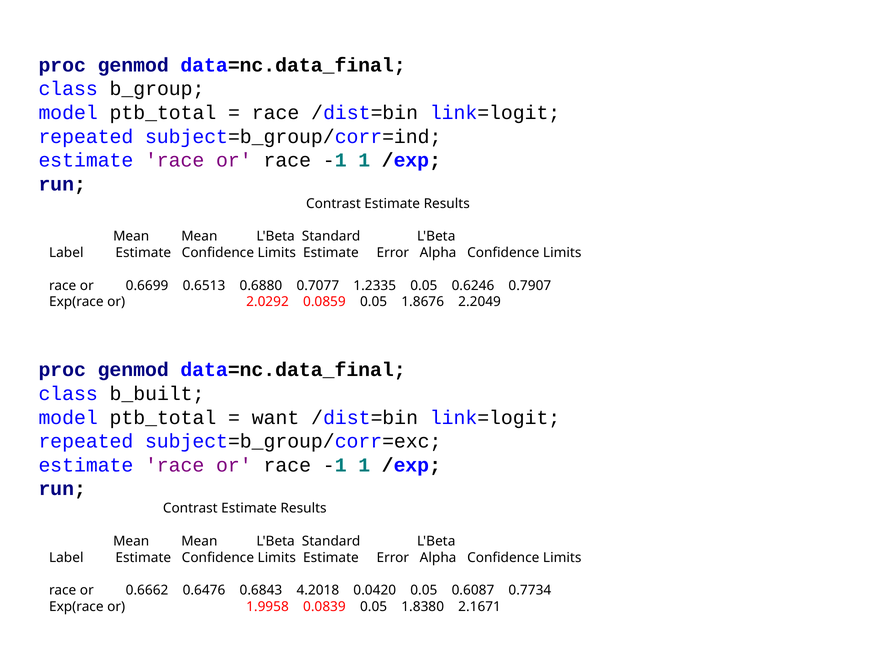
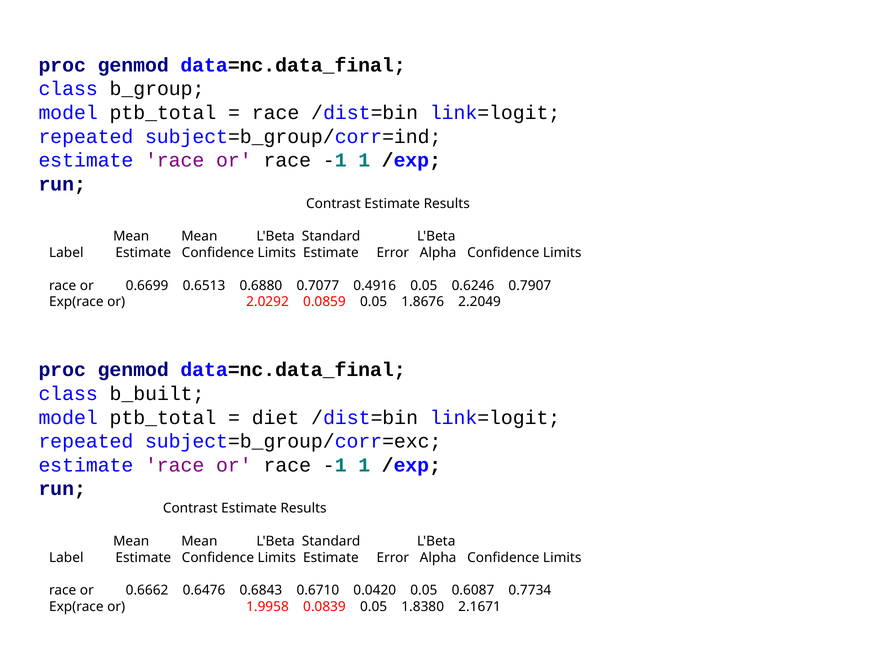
1.2335: 1.2335 -> 0.4916 (375, 286)
want: want -> diet (276, 417)
4.2018: 4.2018 -> 0.6710 (318, 590)
